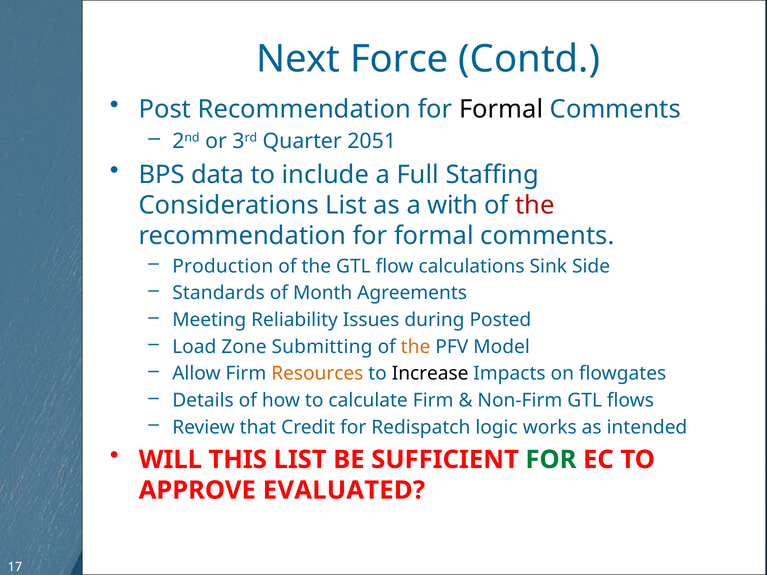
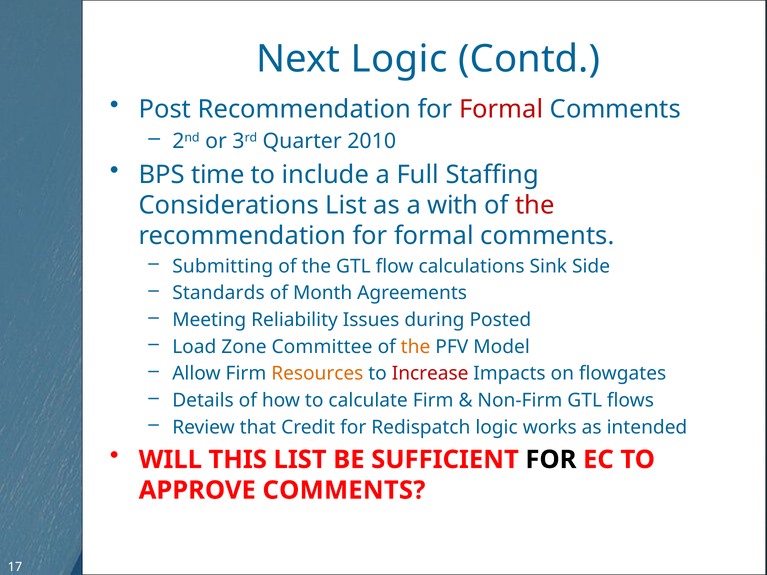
Next Force: Force -> Logic (399, 59)
Formal colour: black -> red (501, 109)
2051: 2051 -> 2010 (372, 141)
data: data -> time (218, 175)
Production: Production -> Submitting (223, 266)
Submitting: Submitting -> Committee (322, 347)
Increase colour: black -> red (430, 374)
FOR colour: green -> black (551, 460)
APPROVE EVALUATED: EVALUATED -> COMMENTS (344, 490)
